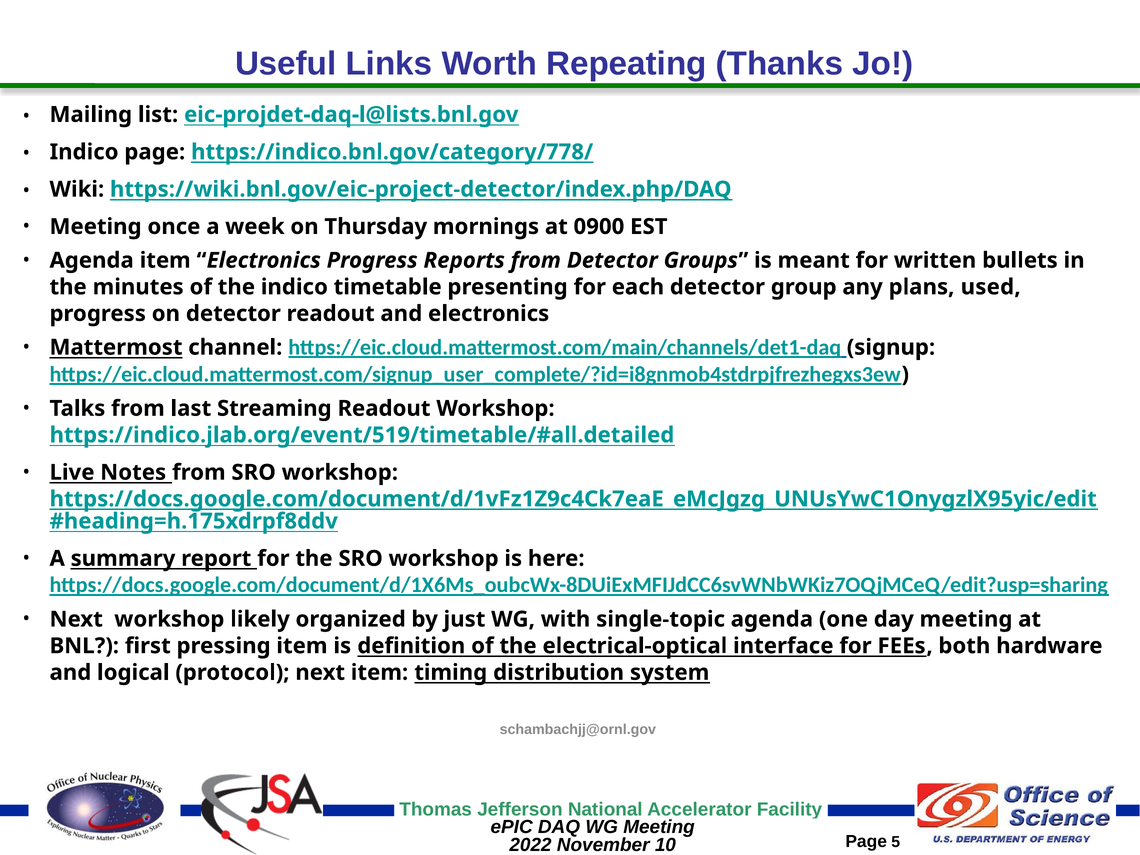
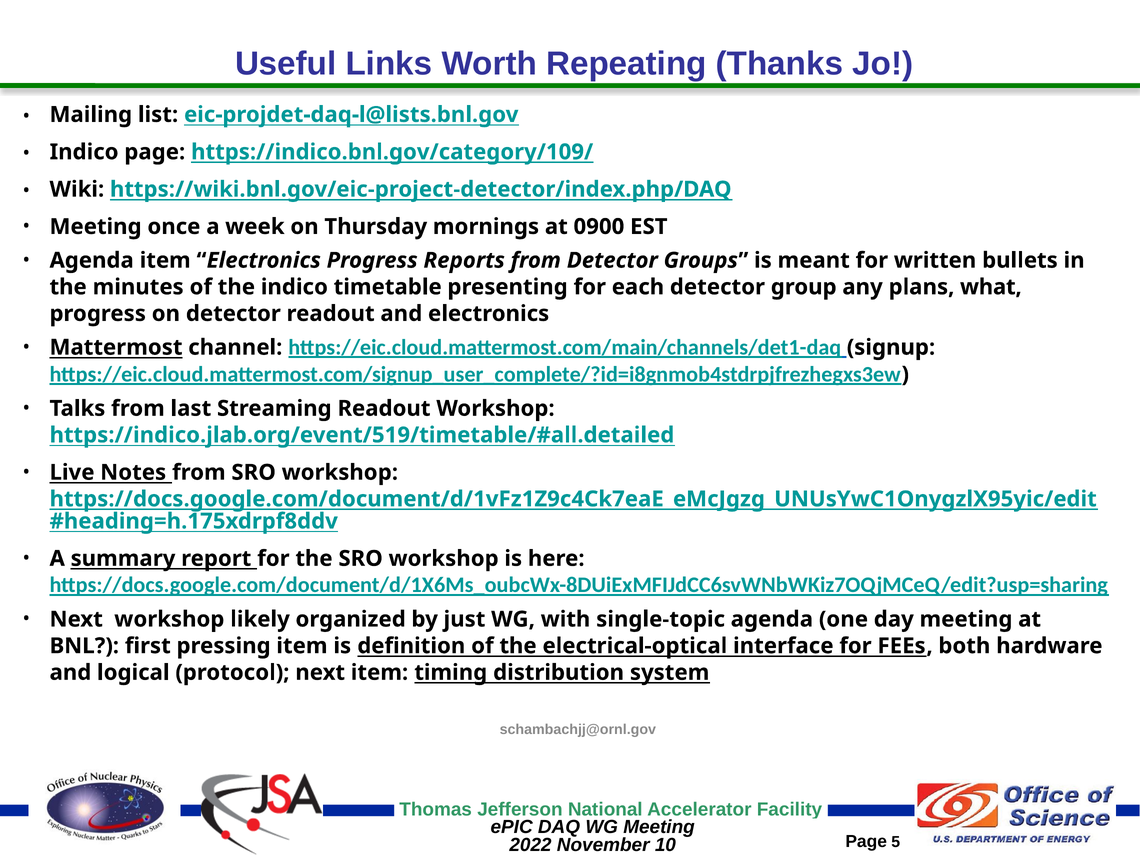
https://indico.bnl.gov/category/778/: https://indico.bnl.gov/category/778/ -> https://indico.bnl.gov/category/109/ (392, 152)
used: used -> what (991, 287)
